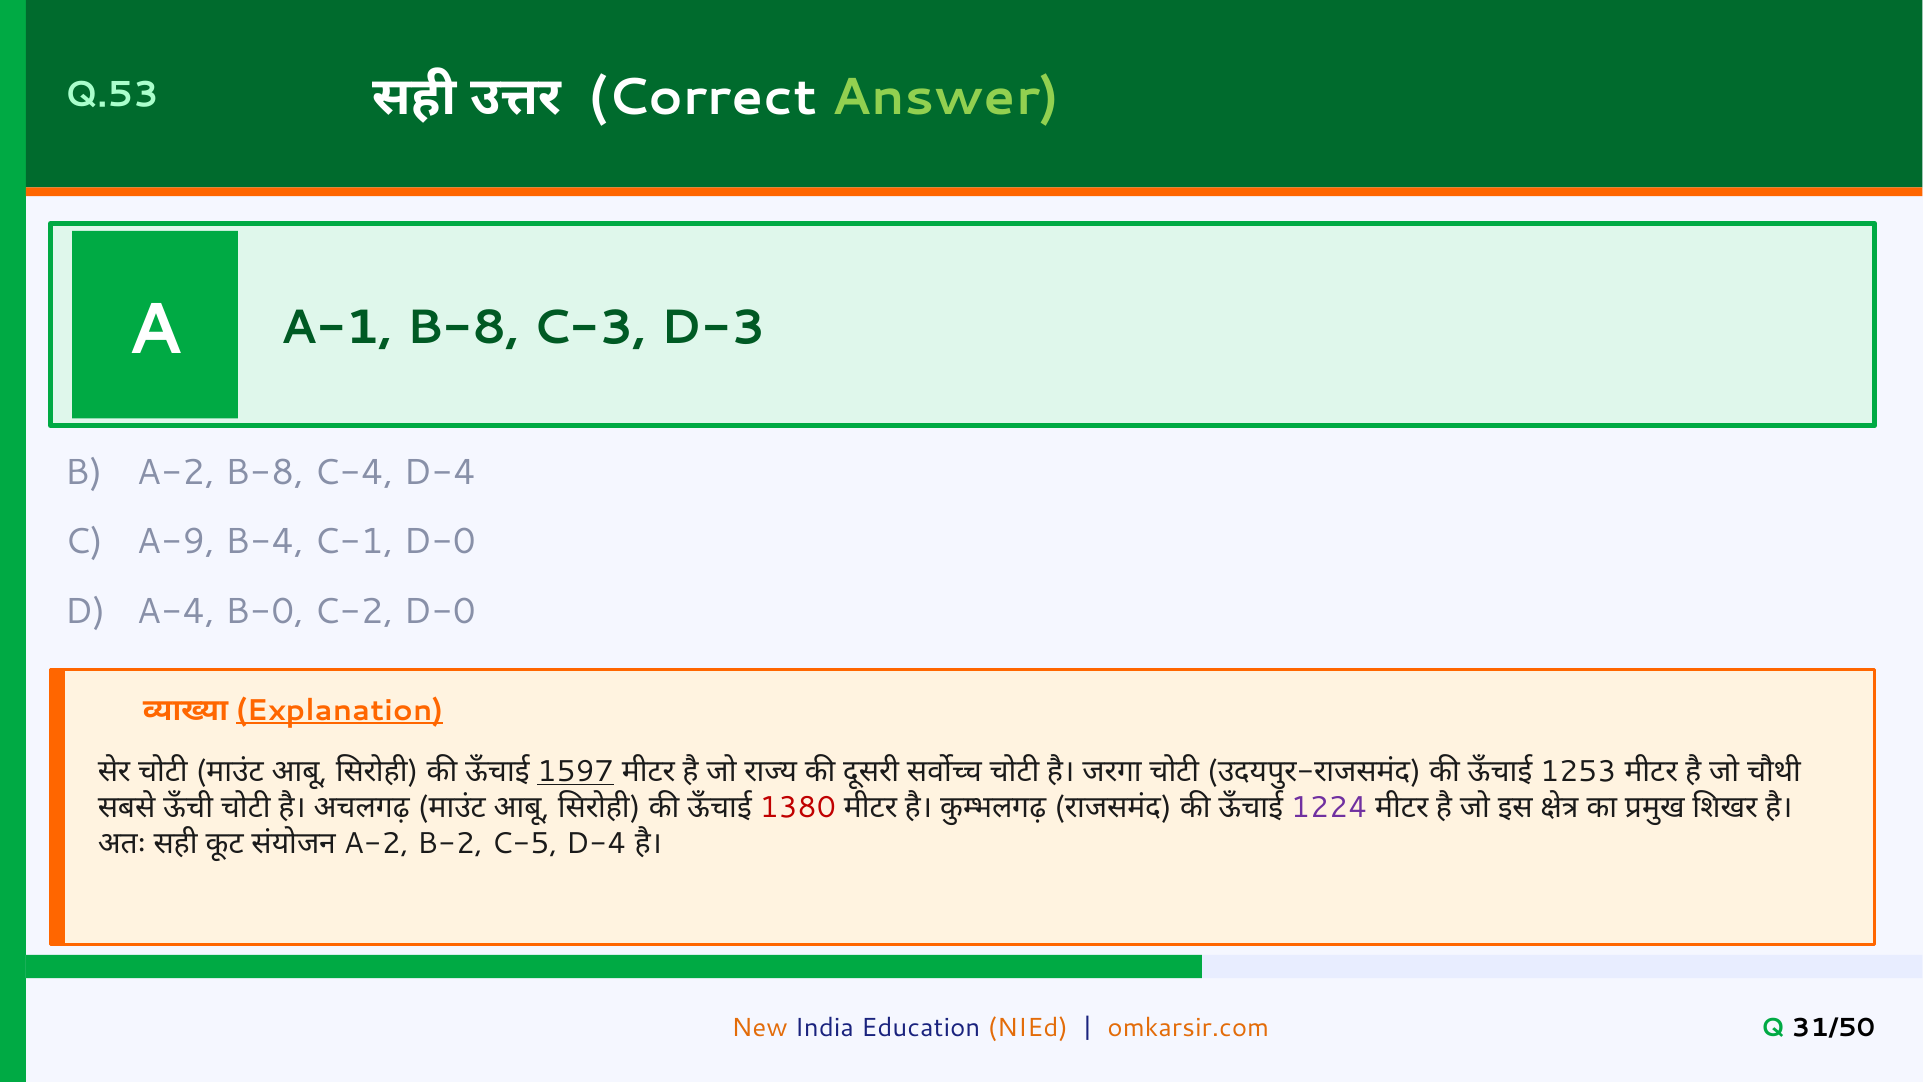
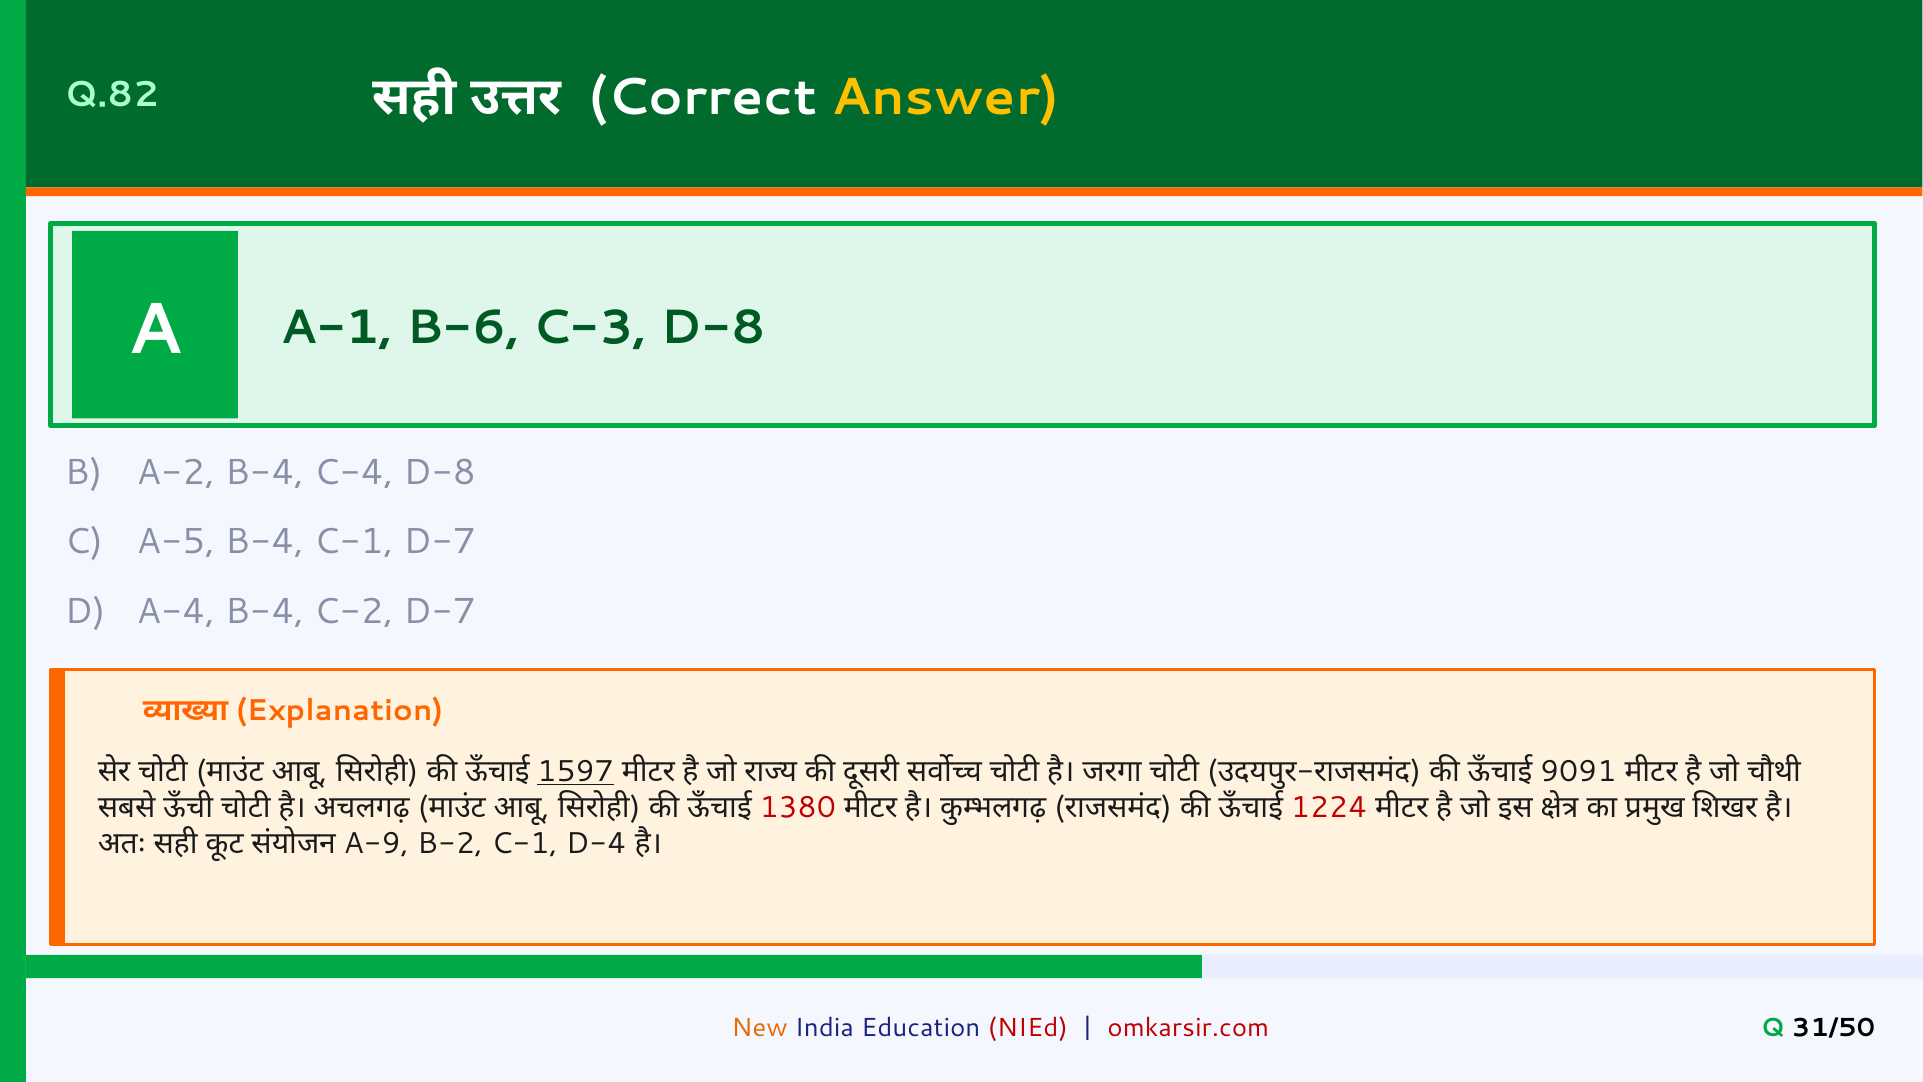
Q.53: Q.53 -> Q.82 (112, 95)
Answer colour: light green -> yellow (945, 97)
A-1 B-8: B-8 -> B-6 (463, 328)
C-3 D-3: D-3 -> D-8 (713, 328)
A-2 B-8: B-8 -> B-4 (265, 473)
C-4 D-4: D-4 -> D-8 (440, 473)
A-9: A-9 -> A-5 (176, 542)
C-1 D-0: D-0 -> D-7 (440, 542)
A-4 B-0: B-0 -> B-4 (265, 611)
C-2 D-0: D-0 -> D-7 (440, 611)
Explanation underline: present -> none (340, 710)
1253: 1253 -> 9091 (1578, 771)
1224 colour: purple -> red (1329, 807)
A-2: A-2 -> A-9 (376, 844)
B-2 C-5: C-5 -> C-1 (525, 844)
NIEd colour: orange -> red (1028, 1027)
omkarsir.com colour: orange -> red (1188, 1027)
